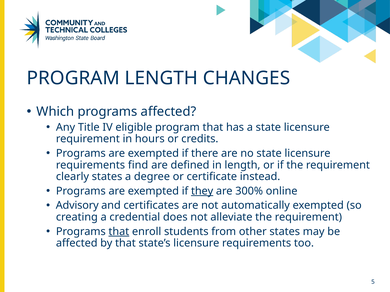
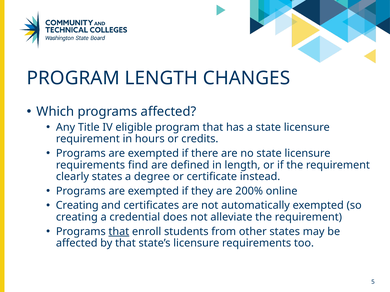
they underline: present -> none (202, 191)
300%: 300% -> 200% (249, 191)
Advisory: Advisory -> Creating (77, 206)
